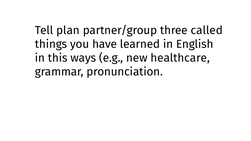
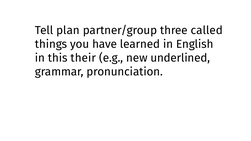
ways: ways -> their (83, 58)
healthcare: healthcare -> underlined (180, 58)
